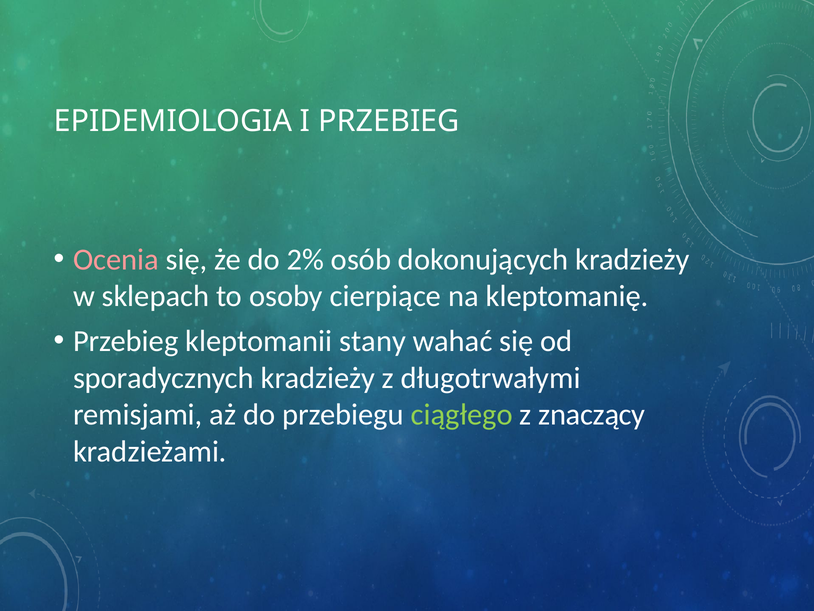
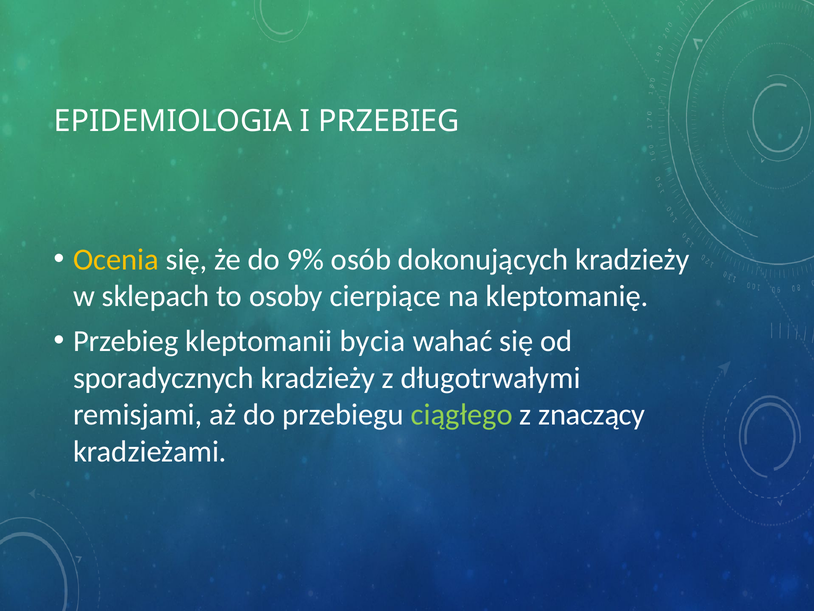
Ocenia colour: pink -> yellow (116, 259)
2%: 2% -> 9% (305, 259)
stany: stany -> bycia (372, 341)
